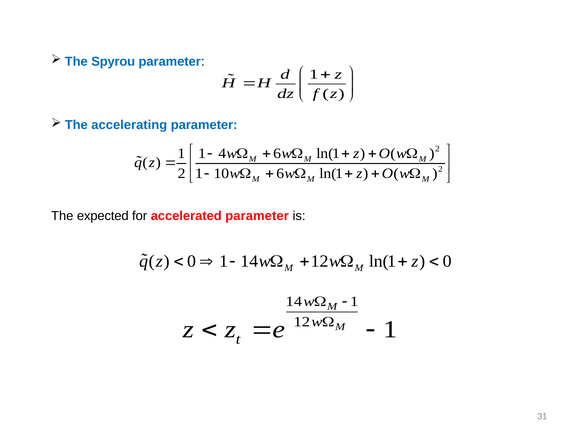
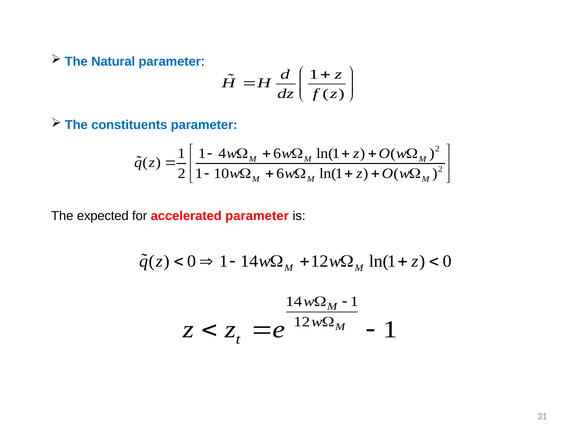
Spyrou: Spyrou -> Natural (113, 62)
accelerating: accelerating -> constituents (129, 125)
